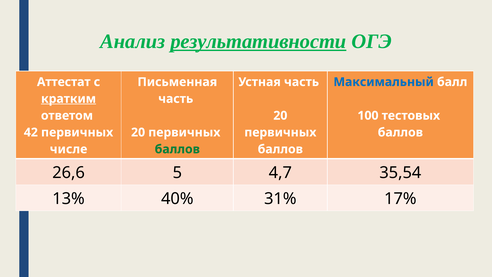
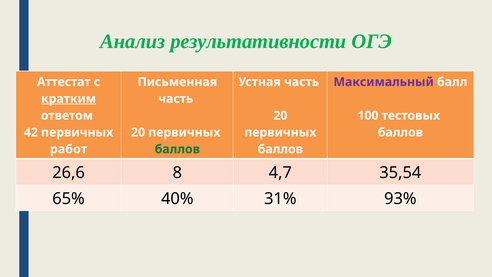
результативности underline: present -> none (258, 41)
Максимальный colour: blue -> purple (384, 82)
числе: числе -> работ (68, 149)
5: 5 -> 8 (177, 173)
13%: 13% -> 65% (69, 199)
17%: 17% -> 93% (400, 199)
